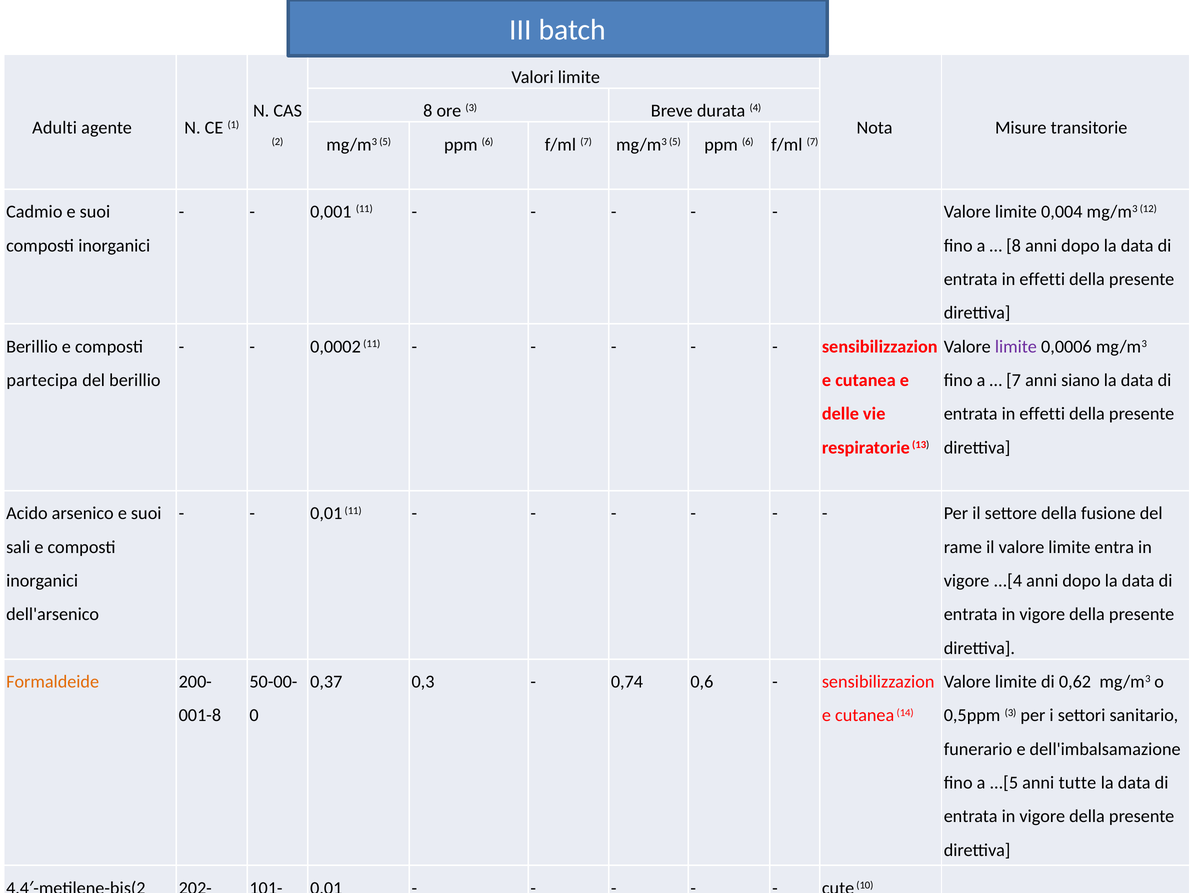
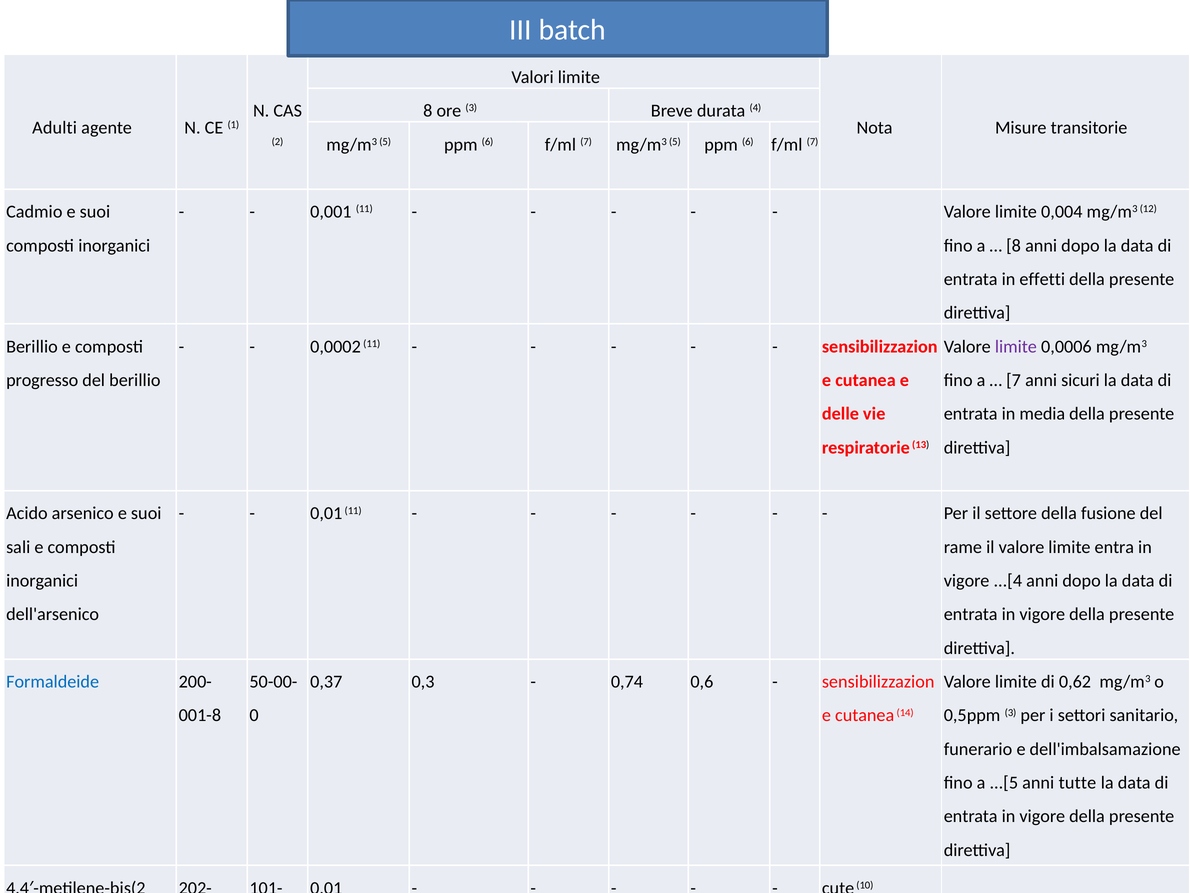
partecipa: partecipa -> progresso (42, 380)
siano: siano -> sicuri (1080, 380)
effetti: effetti -> media (1042, 414)
Formaldeide colour: orange -> blue (53, 681)
